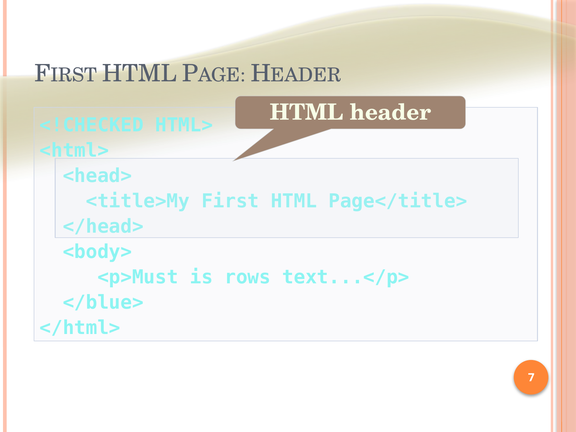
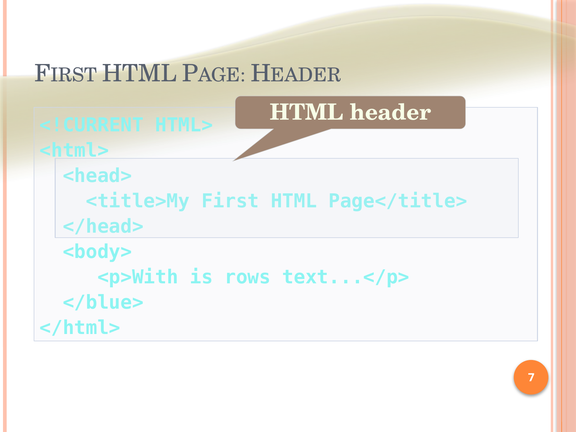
<!CHECKED: <!CHECKED -> <!CURRENT (92, 125)
<p>Must: <p>Must -> <p>With (138, 277)
